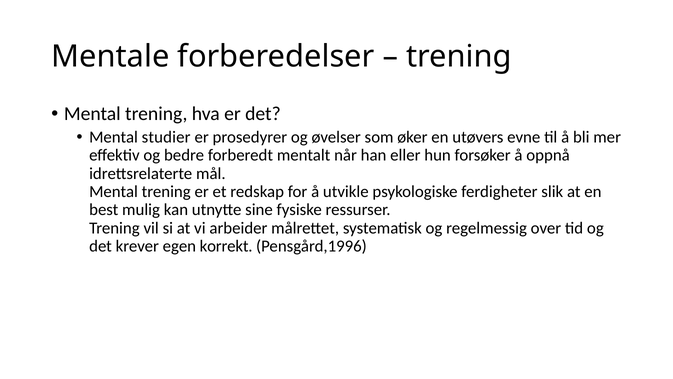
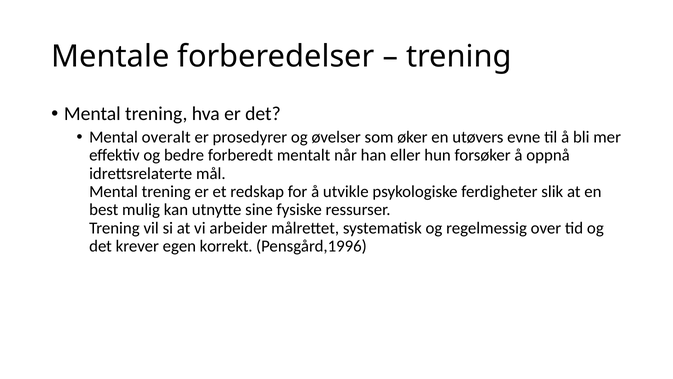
studier: studier -> overalt (166, 137)
